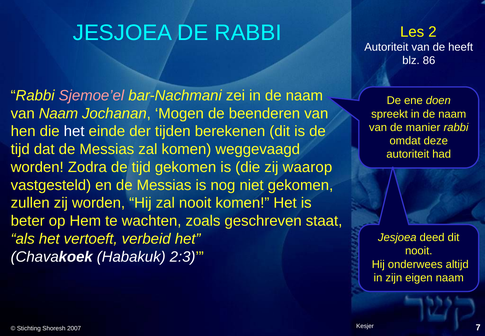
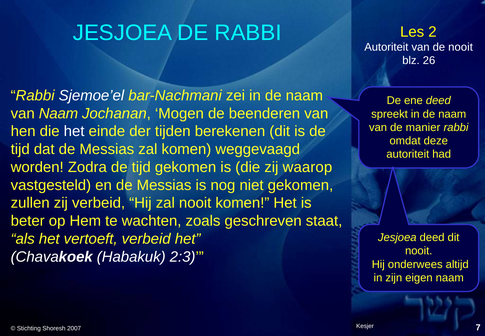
de heeft: heeft -> nooit (461, 47)
86: 86 -> 26 (429, 61)
Sjemoe’el colour: pink -> white (91, 95)
ene doen: doen -> deed (438, 100)
zij worden: worden -> verbeid (99, 203)
